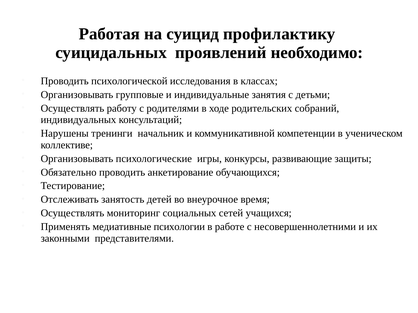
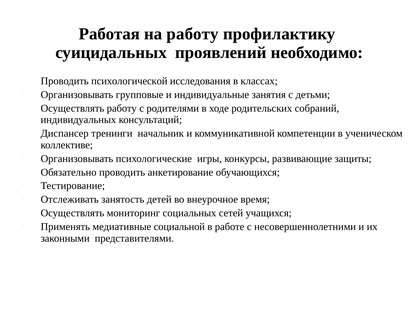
на суицид: суицид -> работу (193, 34)
Нарушены: Нарушены -> Диспансер (65, 134)
психологии: психологии -> социальной (179, 227)
